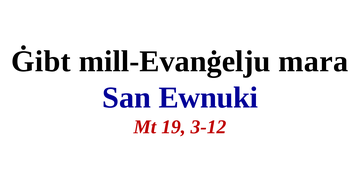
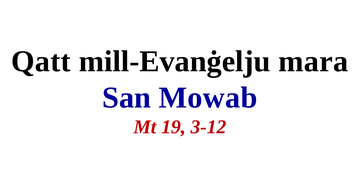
Ġibt: Ġibt -> Qatt (41, 61)
Ewnuki: Ewnuki -> Mowab (208, 98)
